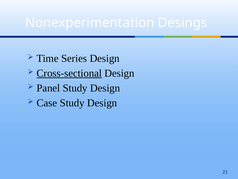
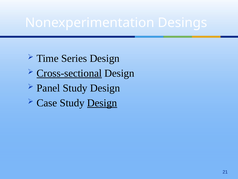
Design underline: none -> present (102, 103)
